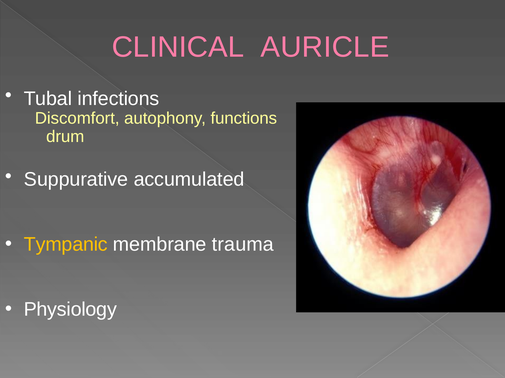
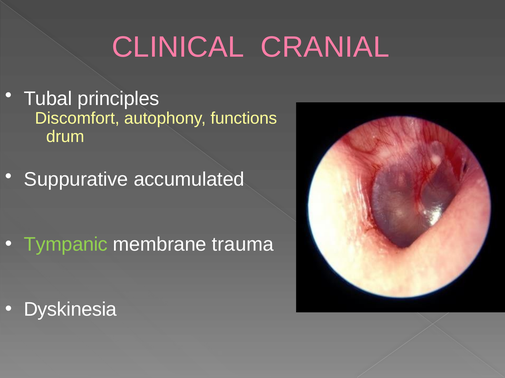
AURICLE: AURICLE -> CRANIAL (325, 47)
infections: infections -> principles (118, 99)
Tympanic colour: yellow -> light green (66, 245)
Physiology: Physiology -> Dyskinesia (70, 310)
